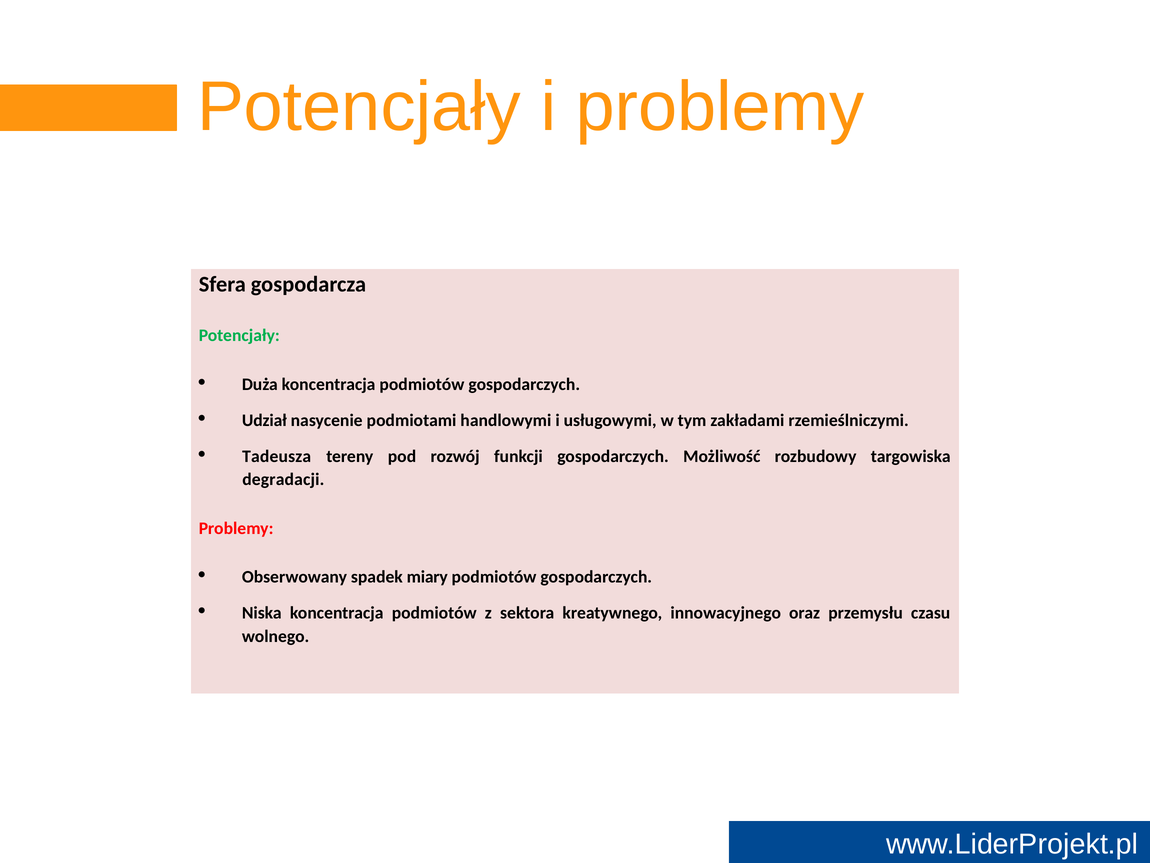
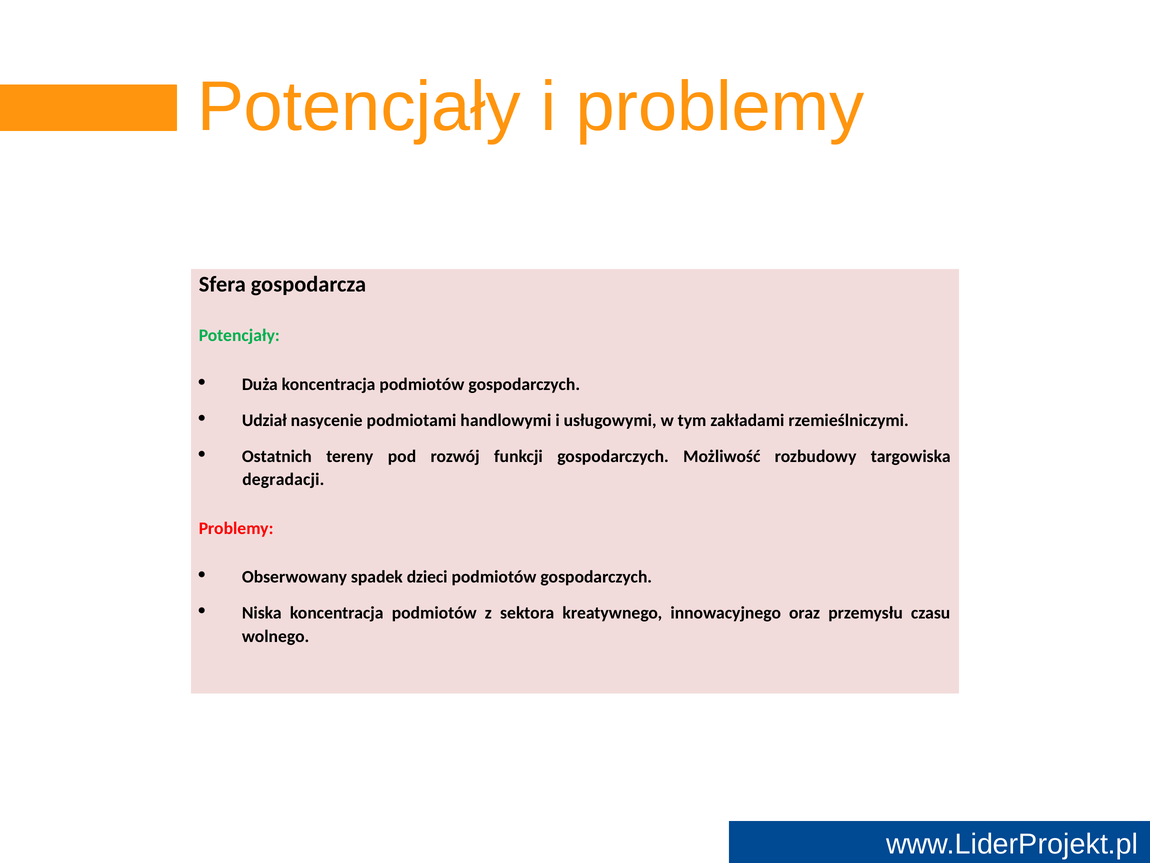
Tadeusza: Tadeusza -> Ostatnich (277, 456)
miary: miary -> dzieci (427, 577)
